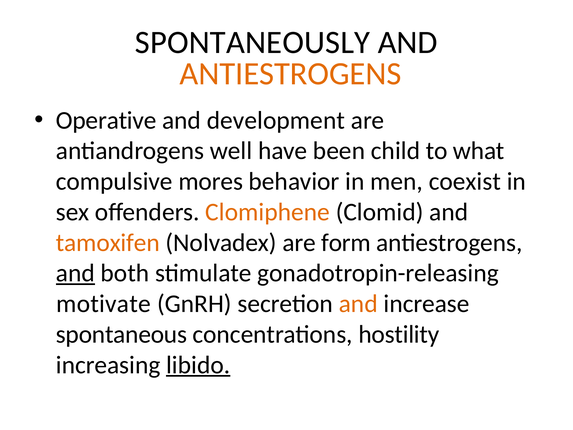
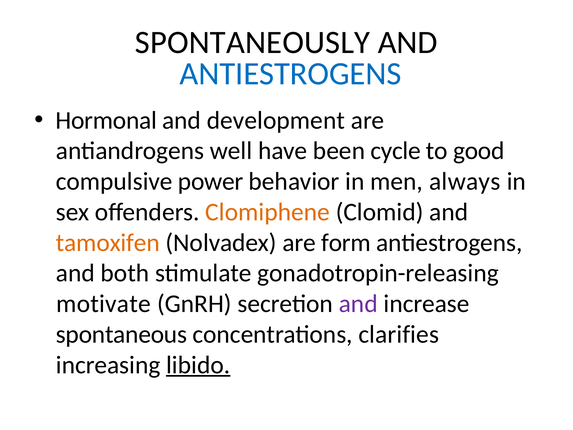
ANTIESTROGENS colour: orange -> blue (291, 74)
Operative: Operative -> Hormonal (106, 120)
child: child -> cycle (396, 151)
what: what -> good (479, 151)
mores: mores -> power (211, 181)
coexist: coexist -> always (465, 181)
and underline: present -> none (75, 273)
and colour: orange -> purple (358, 304)
hostility: hostility -> clarifies (399, 334)
